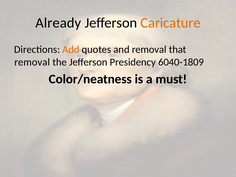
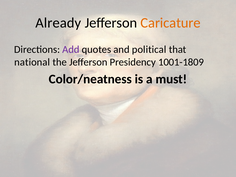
Add colour: orange -> purple (71, 50)
and removal: removal -> political (149, 50)
removal: removal -> national (32, 62)
6040-1809: 6040-1809 -> 1001-1809 (181, 62)
